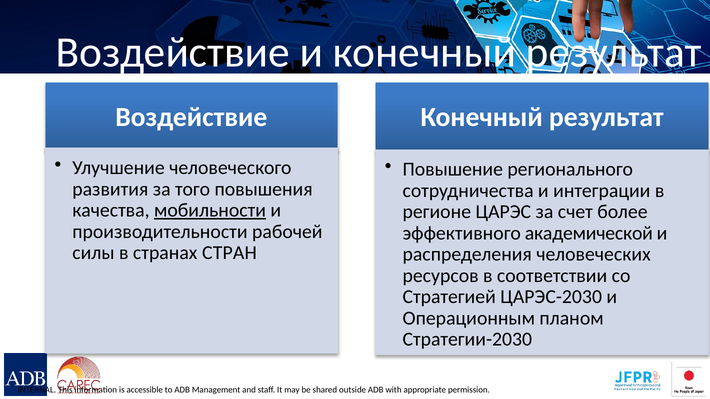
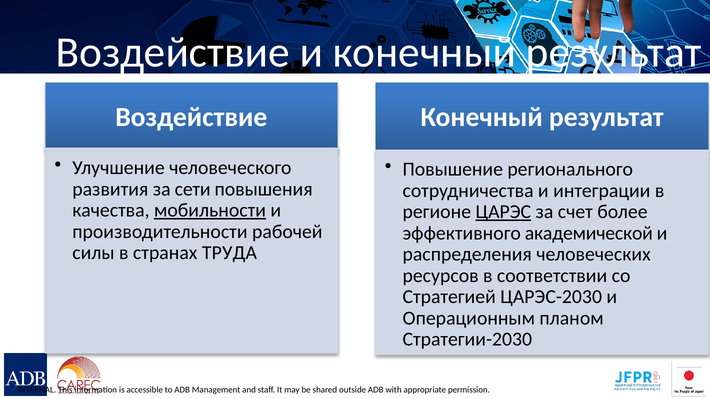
того: того -> сети (193, 189)
ЦАРЭС underline: none -> present (503, 212)
СТРАН: СТРАН -> ТРУДА (229, 253)
